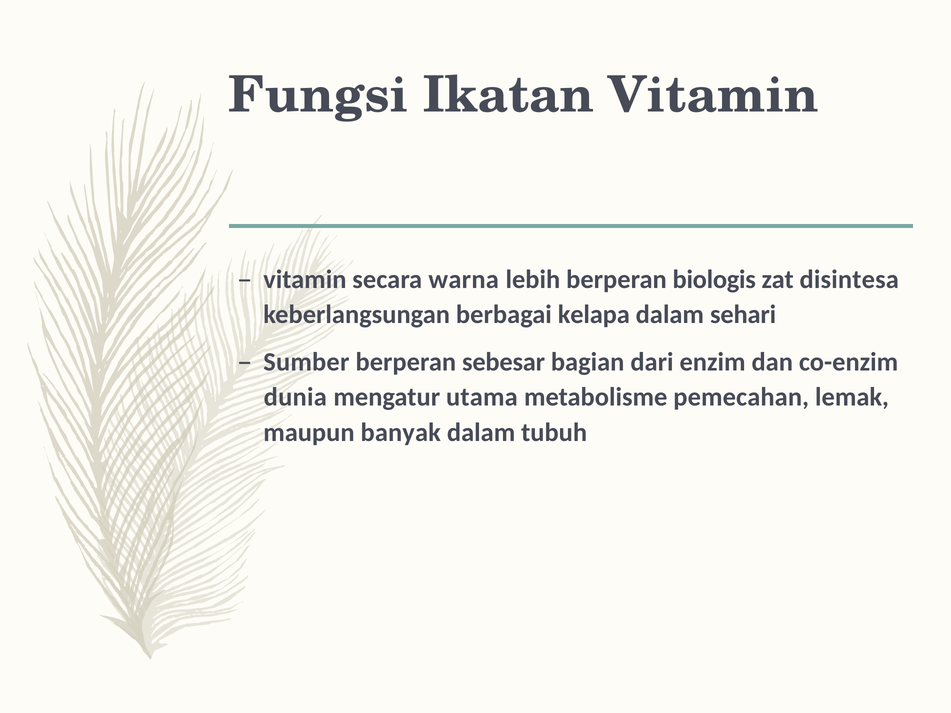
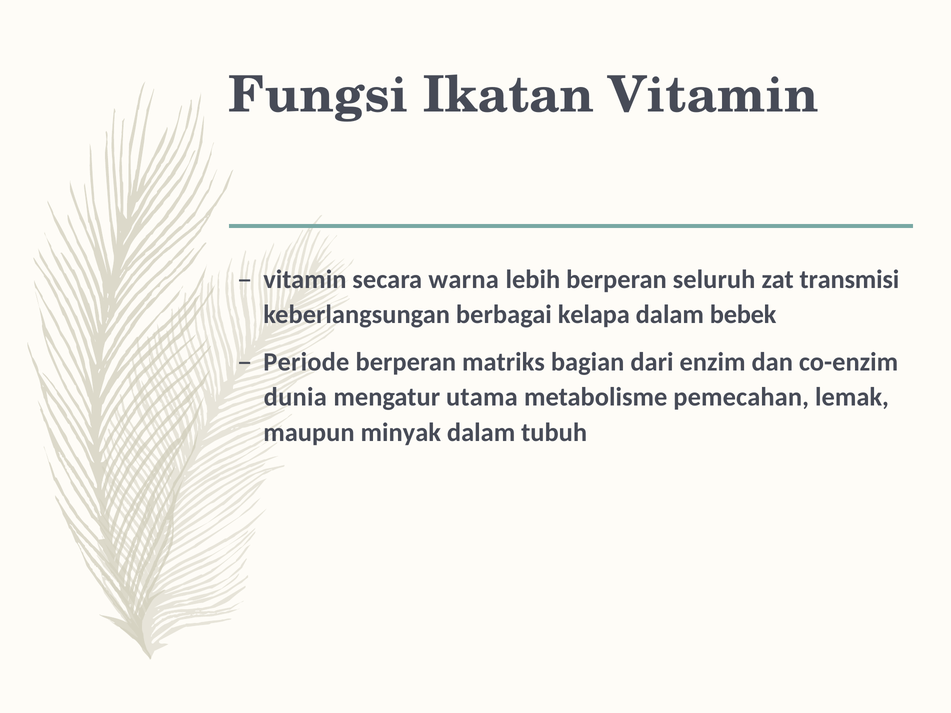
biologis: biologis -> seluruh (714, 280)
disintesa: disintesa -> transmisi (849, 280)
sehari: sehari -> bebek (743, 315)
Sumber: Sumber -> Periode (306, 362)
sebesar: sebesar -> matriks (503, 362)
banyak: banyak -> minyak (401, 433)
